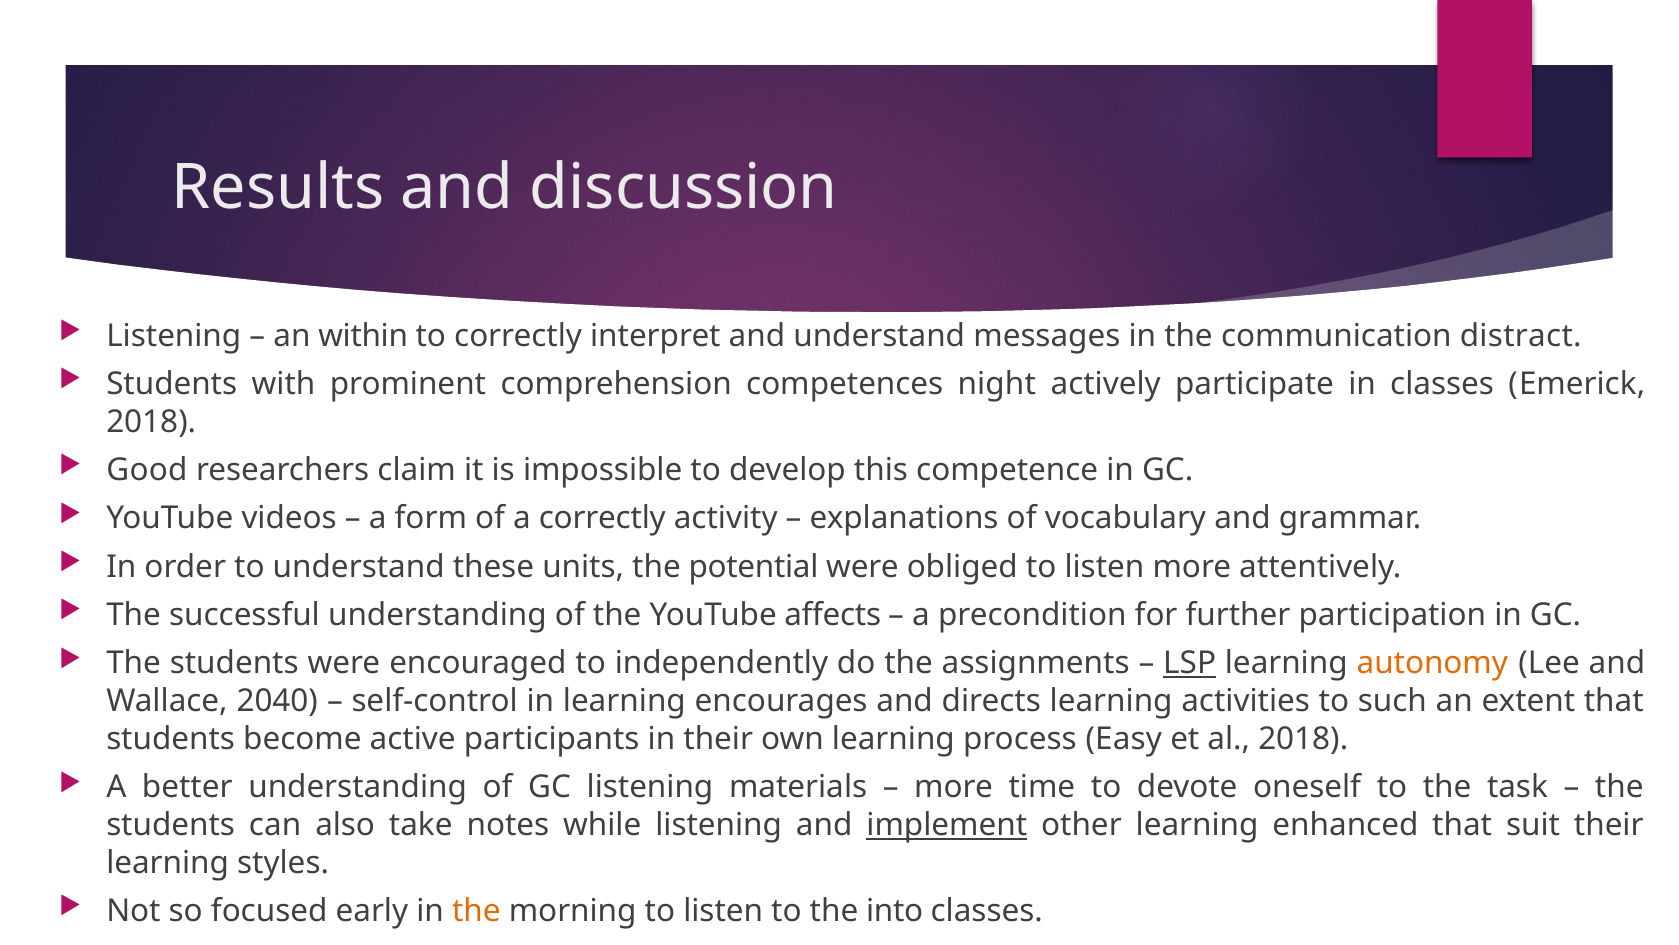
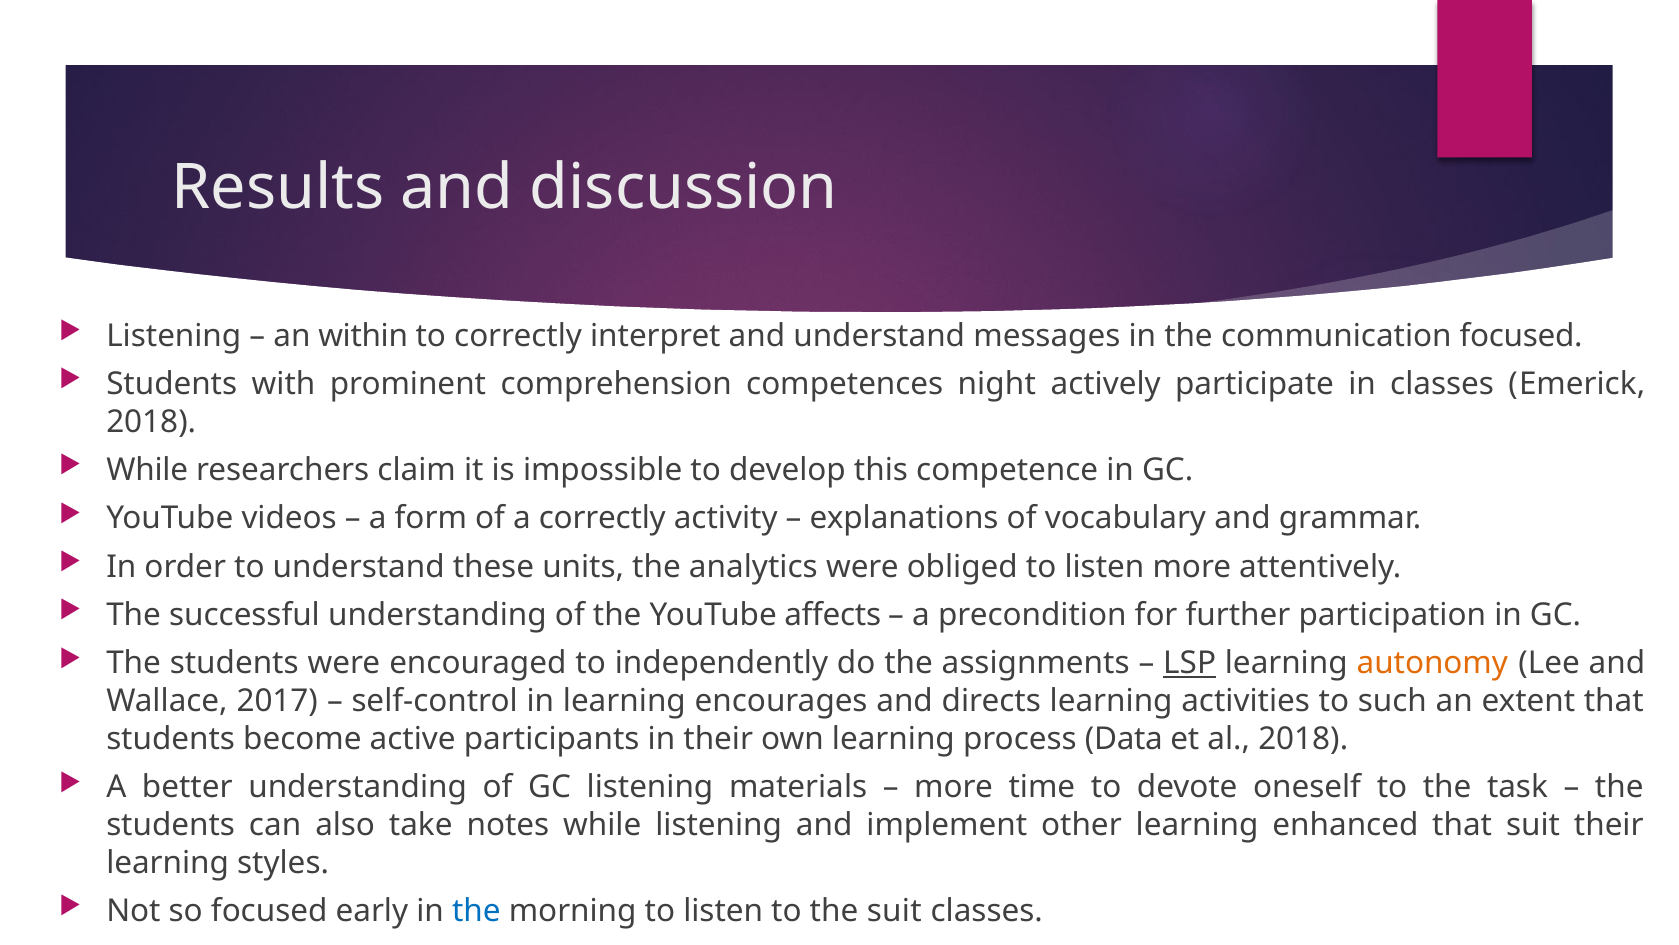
communication distract: distract -> focused (1521, 335)
Good: Good -> While (147, 470)
potential: potential -> analytics (753, 566)
2040: 2040 -> 2017 (277, 701)
Easy: Easy -> Data (1124, 739)
implement underline: present -> none (947, 825)
the colour: orange -> blue (476, 911)
the into: into -> suit (894, 911)
